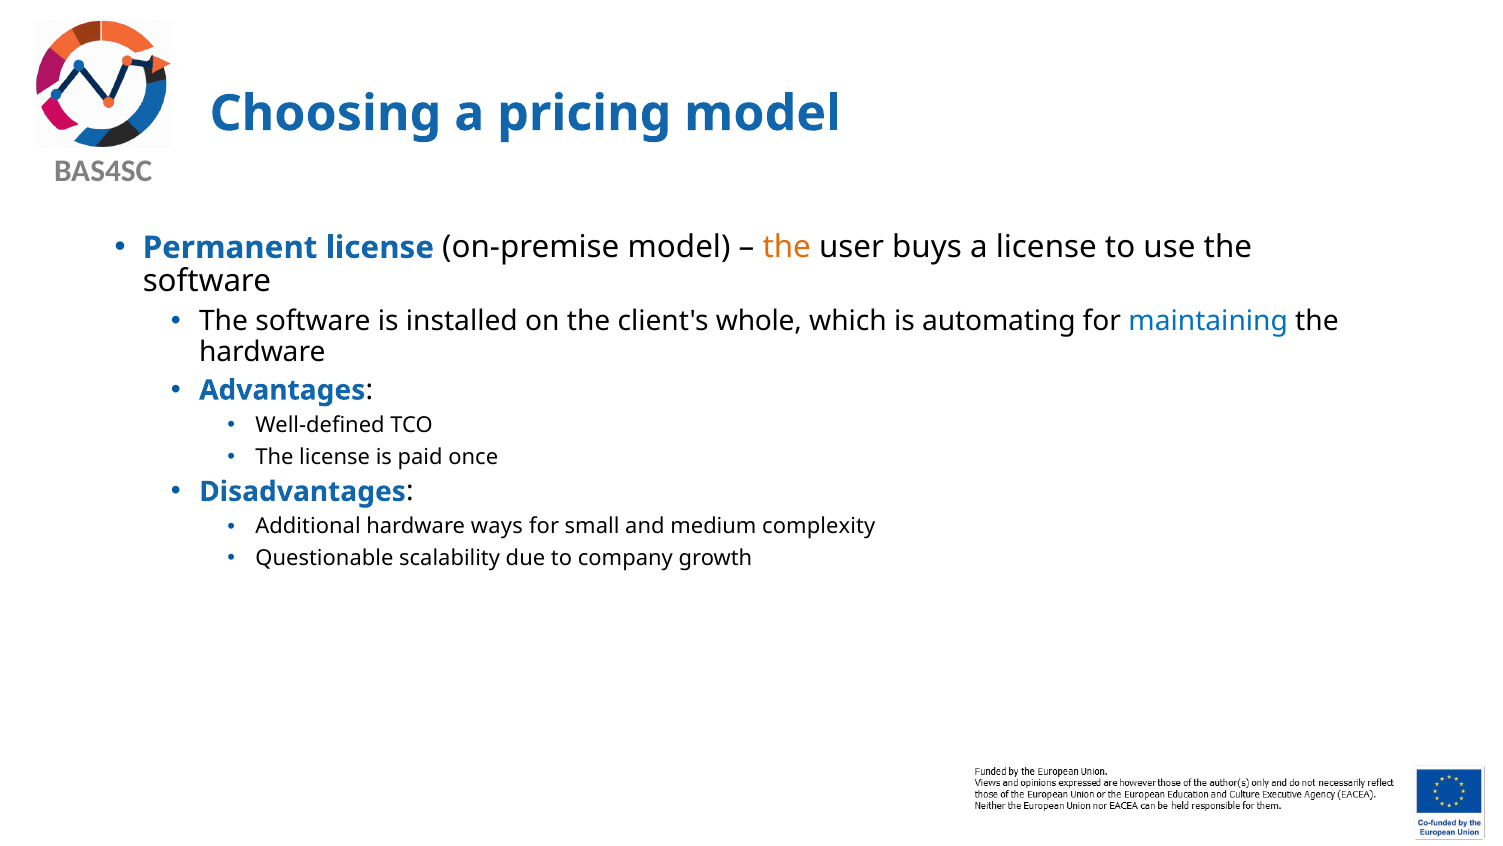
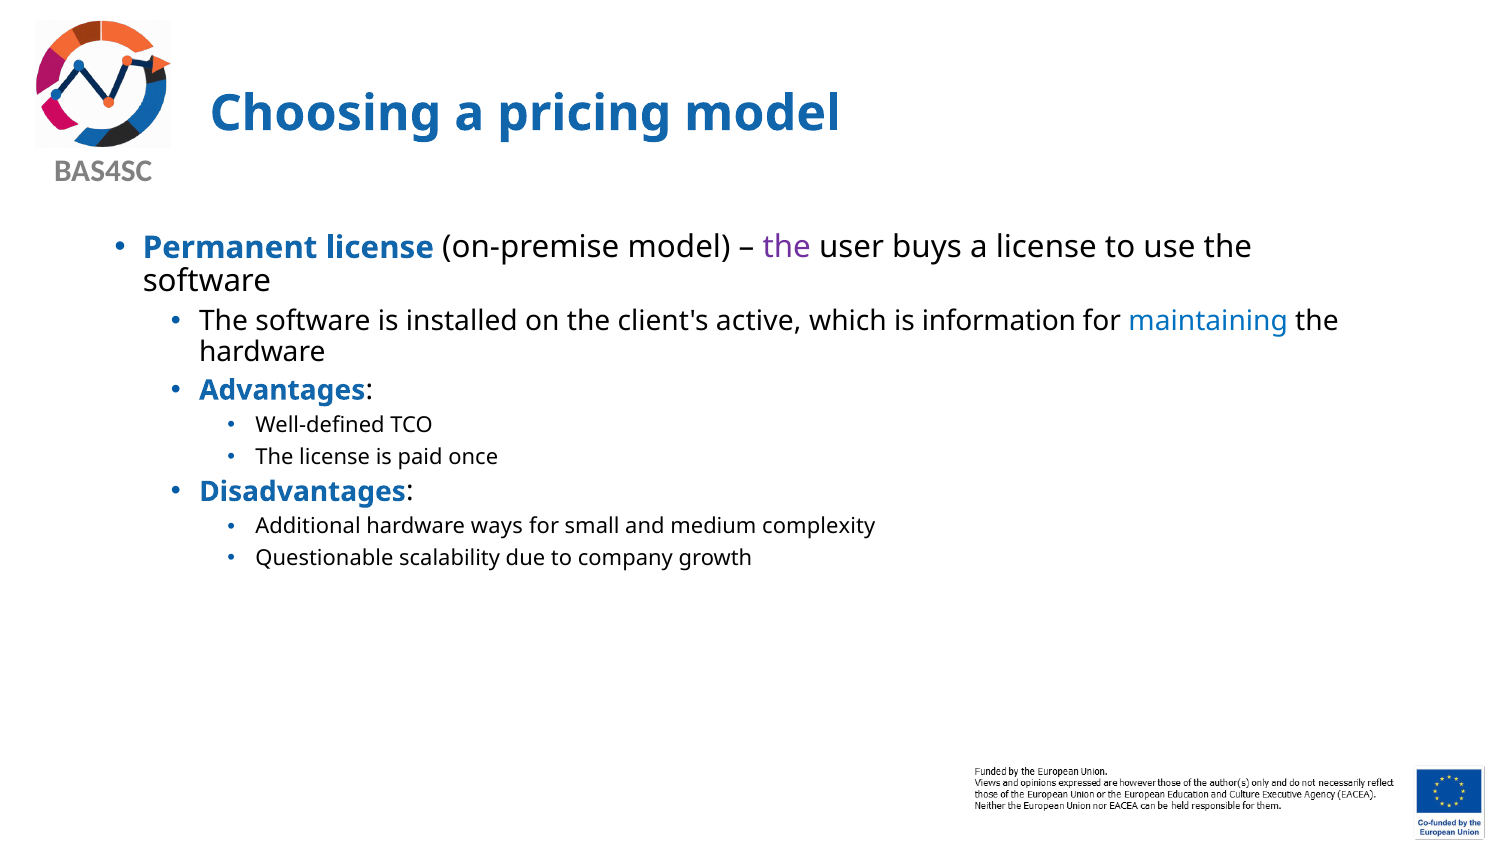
the colour: orange -> purple (787, 247)
whole: whole -> active (759, 321)
automating: automating -> information (999, 321)
